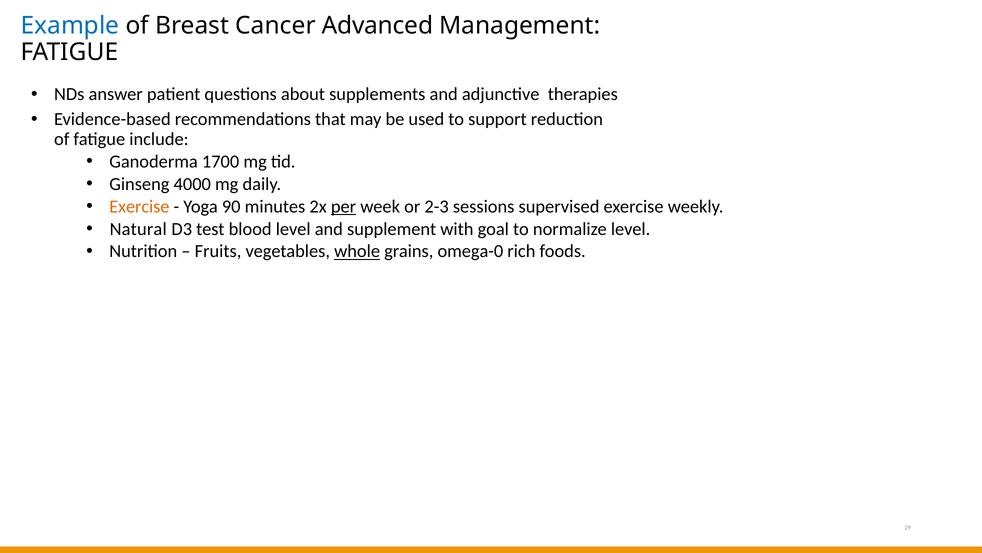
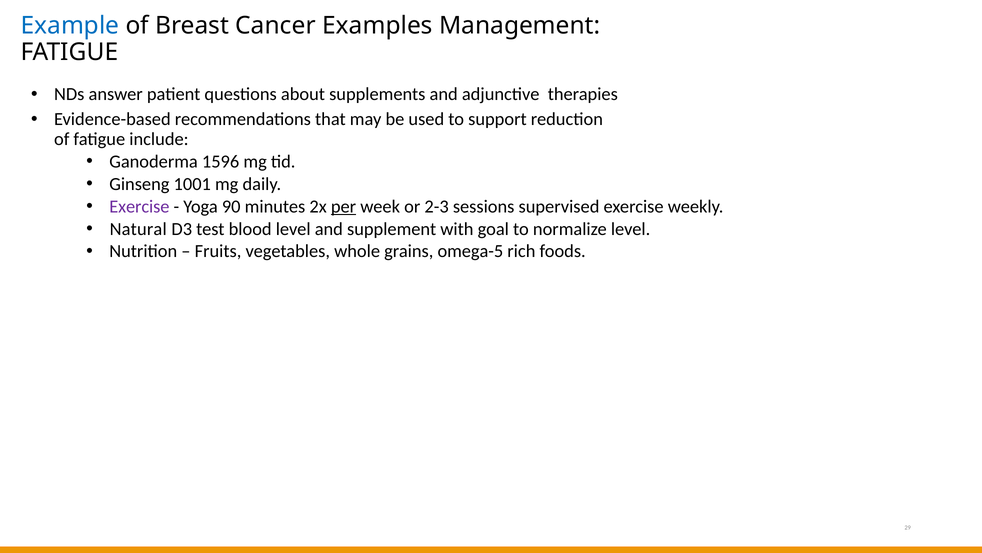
Advanced: Advanced -> Examples (377, 26)
1700: 1700 -> 1596 (221, 161)
4000: 4000 -> 1001 (192, 184)
Exercise colour: orange -> purple (139, 206)
whole underline: present -> none (357, 251)
omega-0: omega-0 -> omega-5 (470, 251)
